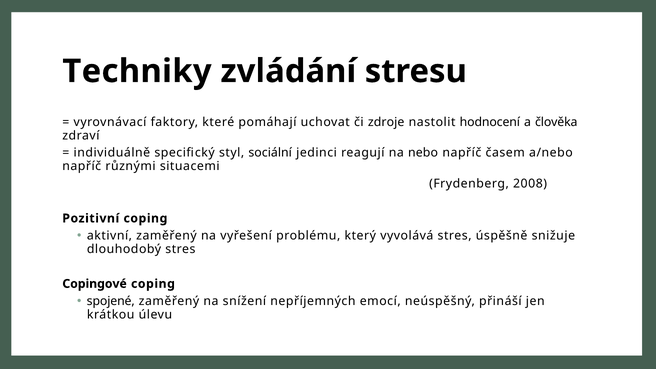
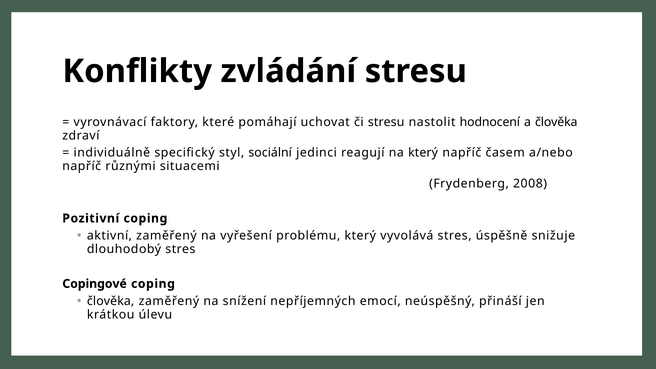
Techniky: Techniky -> Konflikty (137, 71)
či zdroje: zdroje -> stresu (386, 122)
na nebo: nebo -> který (423, 153)
spojené: spojené -> člověka (111, 301)
